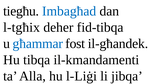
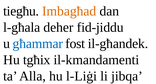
Imbagħad colour: blue -> orange (69, 11)
l-tgħix: l-tgħix -> l-għala (22, 27)
fid-tibqa: fid-tibqa -> fid-jiddu (100, 27)
tibqa: tibqa -> tgħix (37, 60)
